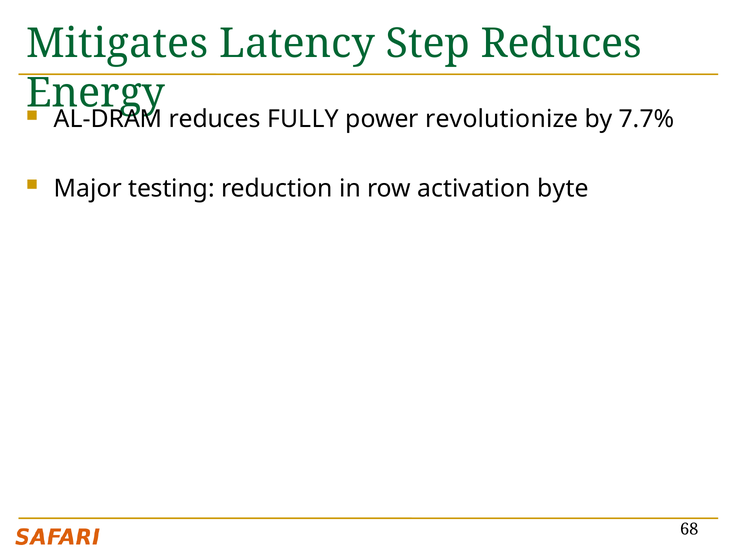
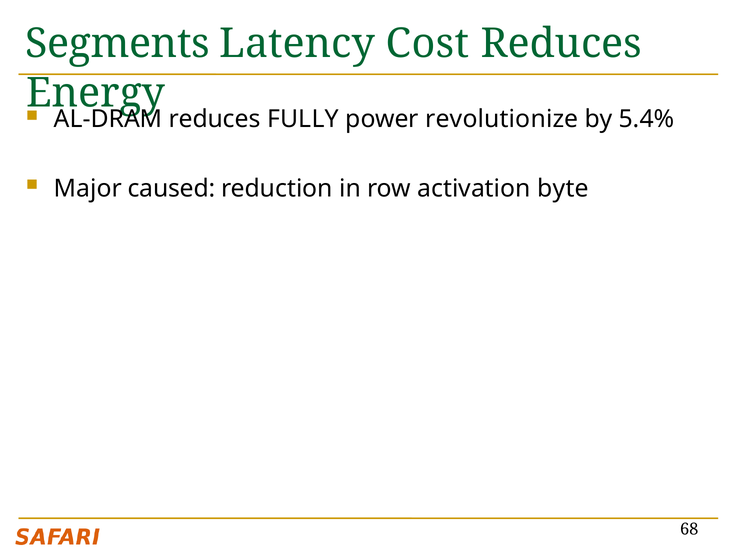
Mitigates: Mitigates -> Segments (118, 44)
Step: Step -> Cost (428, 44)
7.7%: 7.7% -> 5.4% (647, 119)
testing: testing -> caused (172, 188)
